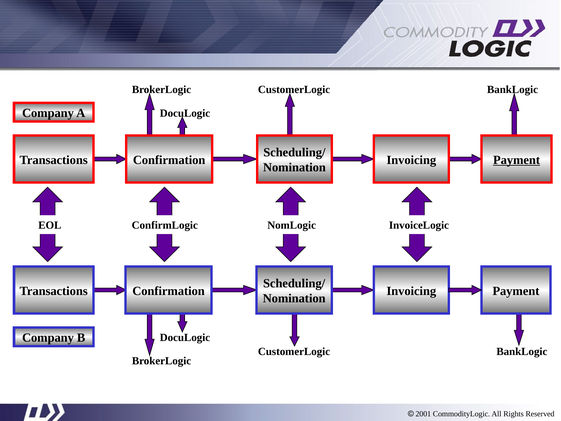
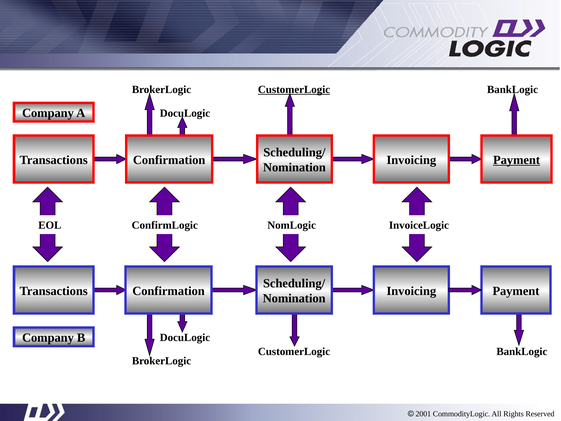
CustomerLogic underline: none -> present (294, 90)
